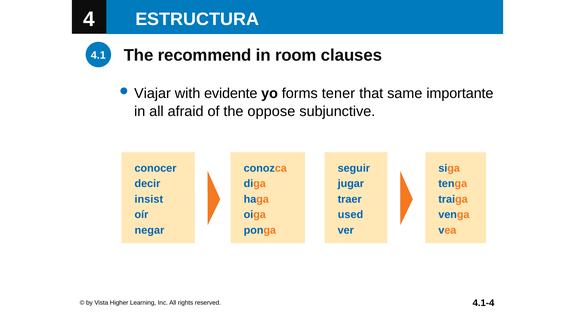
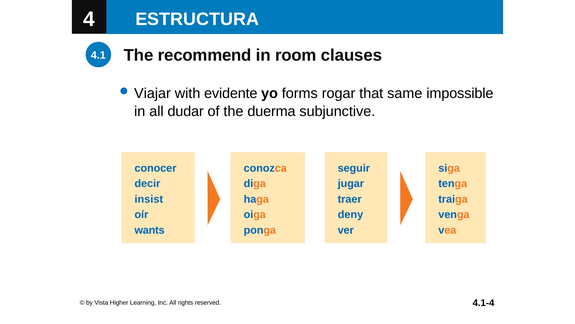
tener: tener -> rogar (339, 93)
importante: importante -> impossible (460, 93)
afraid: afraid -> dudar (186, 111)
oppose: oppose -> duerma (271, 111)
used: used -> deny (351, 214)
negar: negar -> wants (150, 230)
